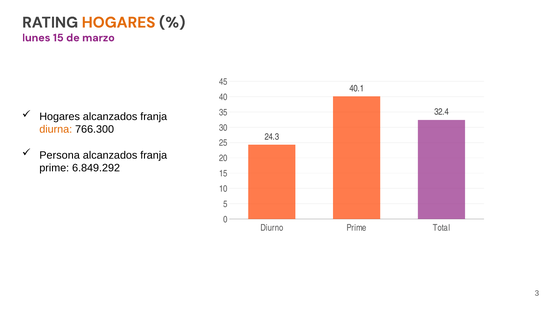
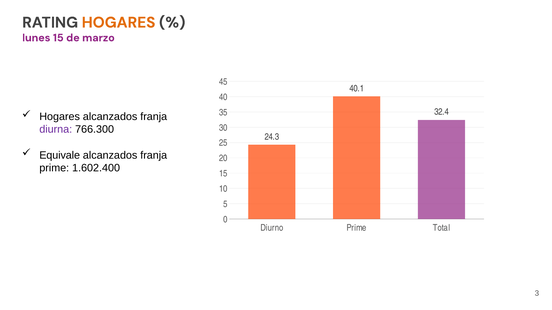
diurna colour: orange -> purple (56, 130)
Persona: Persona -> Equivale (60, 155)
6.849.292: 6.849.292 -> 1.602.400 (96, 168)
